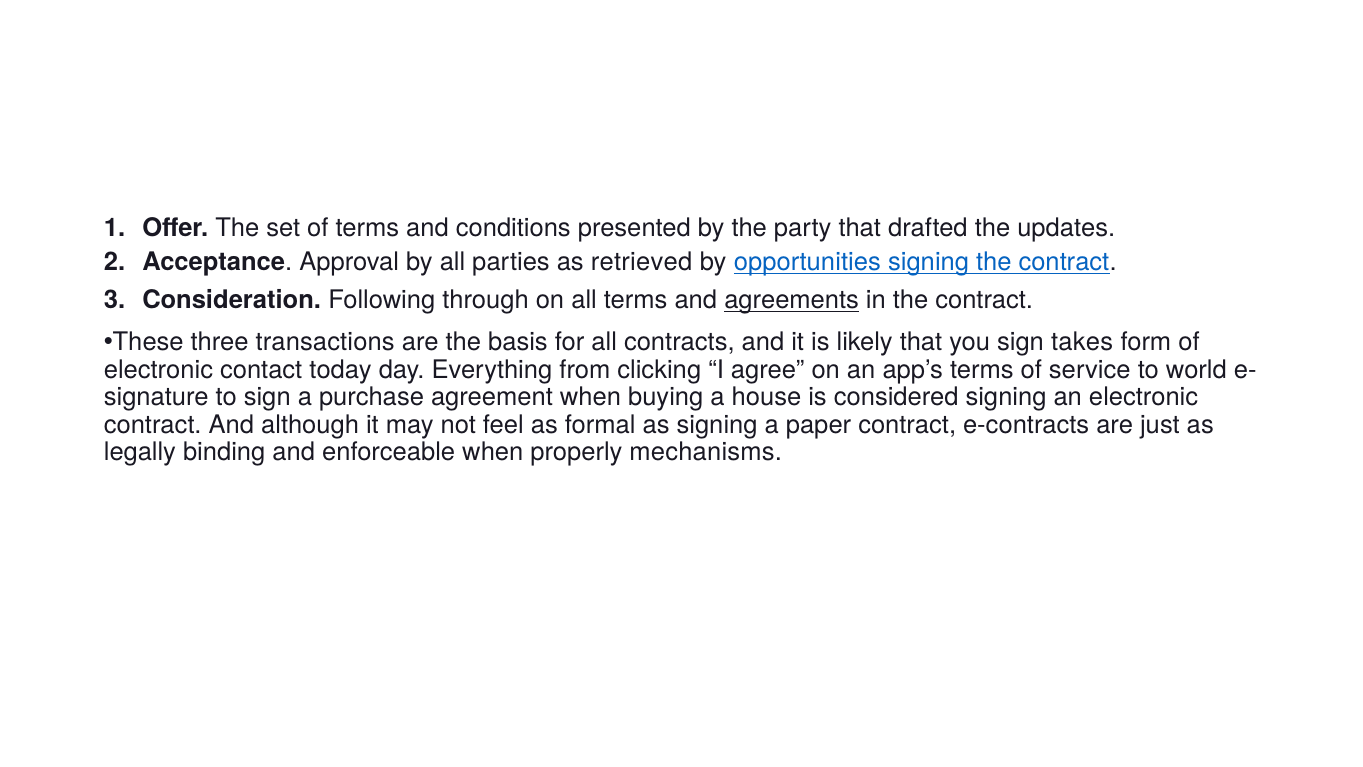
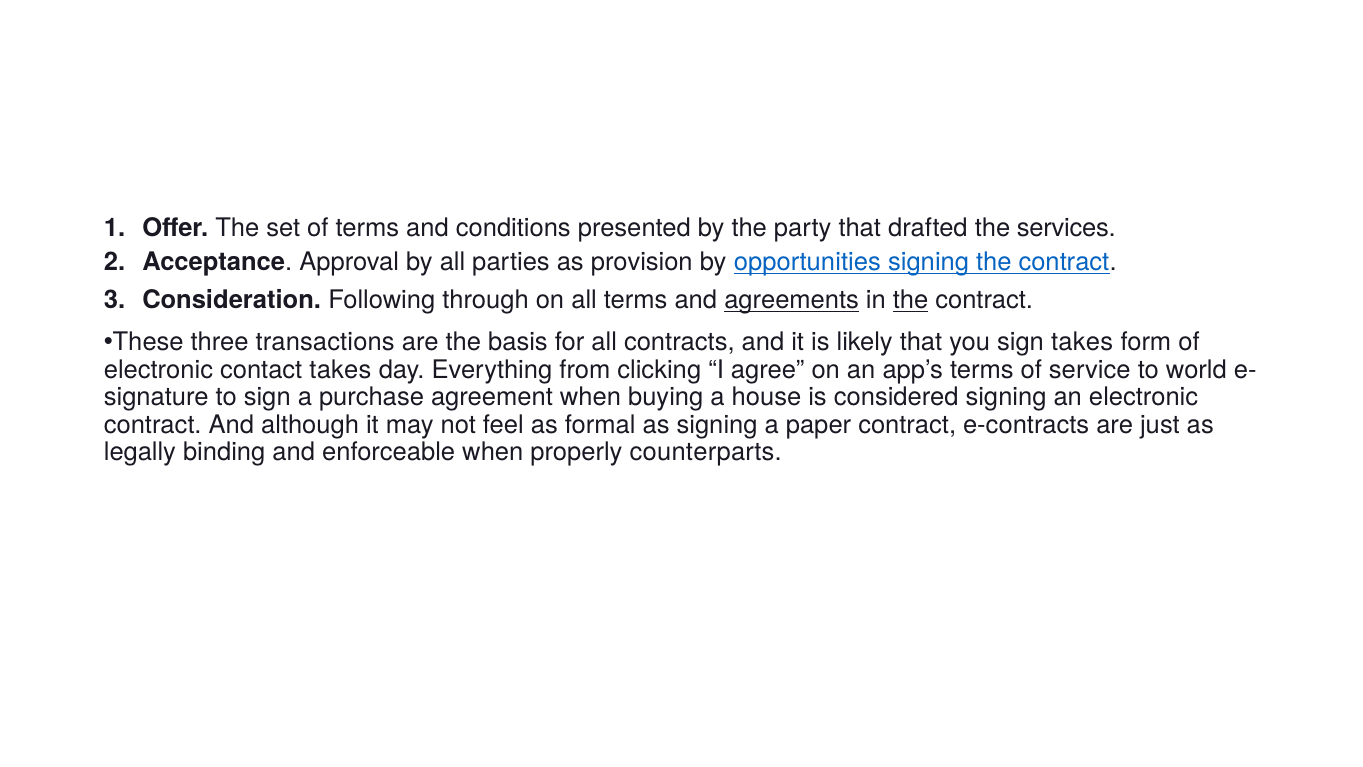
updates: updates -> services (1066, 228)
retrieved: retrieved -> provision (642, 262)
the underline: none -> present (911, 300)
contact today: today -> takes (340, 369)
mechanisms: mechanisms -> counterparts (706, 452)
